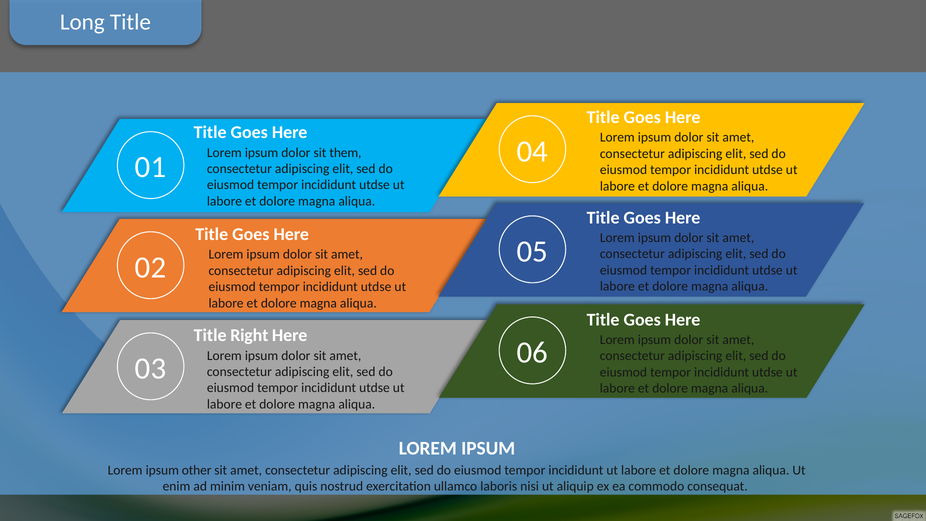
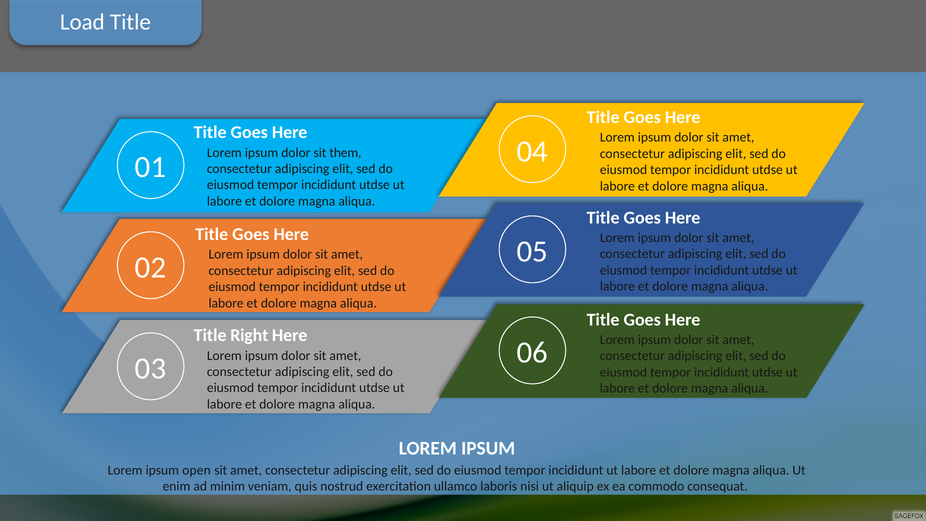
Long: Long -> Load (82, 22)
other: other -> open (197, 470)
